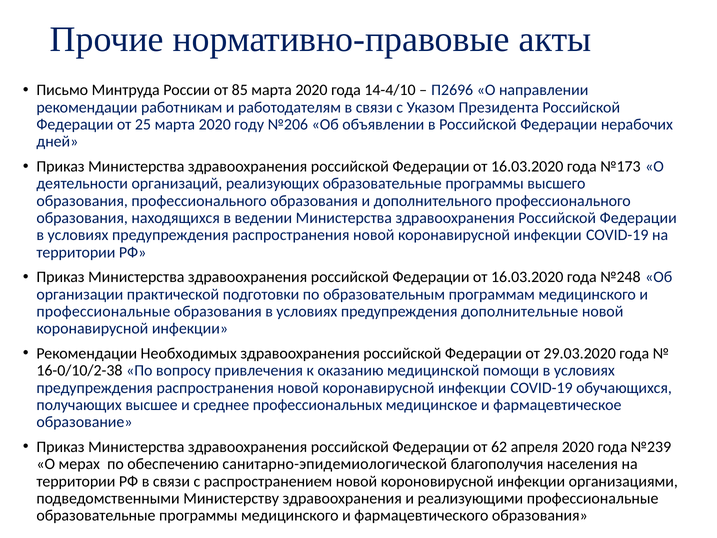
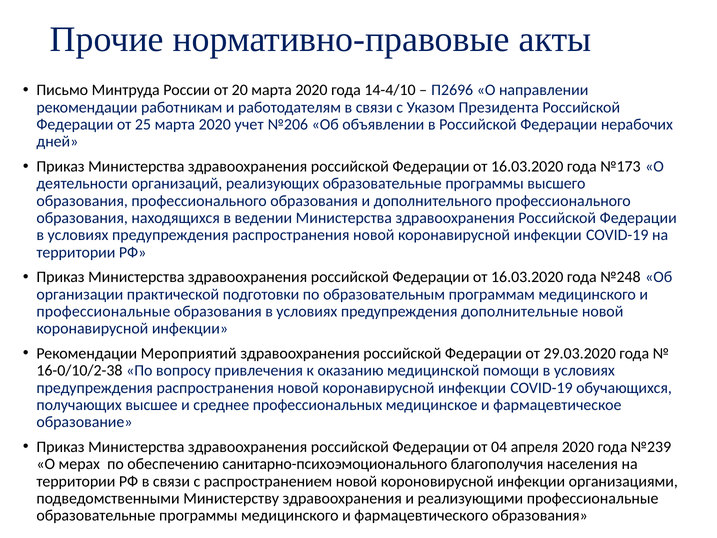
85: 85 -> 20 (240, 90)
году: году -> учет (249, 124)
Необходимых: Необходимых -> Мероприятий (189, 353)
62: 62 -> 04 (499, 447)
санитарно-эпидемиологической: санитарно-эпидемиологической -> санитарно-психоэмоционального (335, 464)
